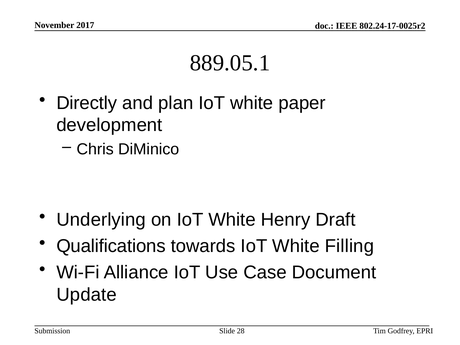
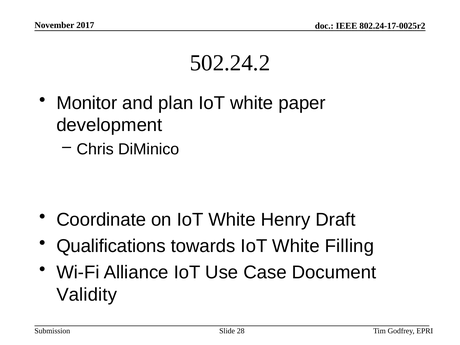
889.05.1: 889.05.1 -> 502.24.2 (230, 63)
Directly: Directly -> Monitor (87, 103)
Underlying: Underlying -> Coordinate (101, 220)
Update: Update -> Validity (87, 295)
